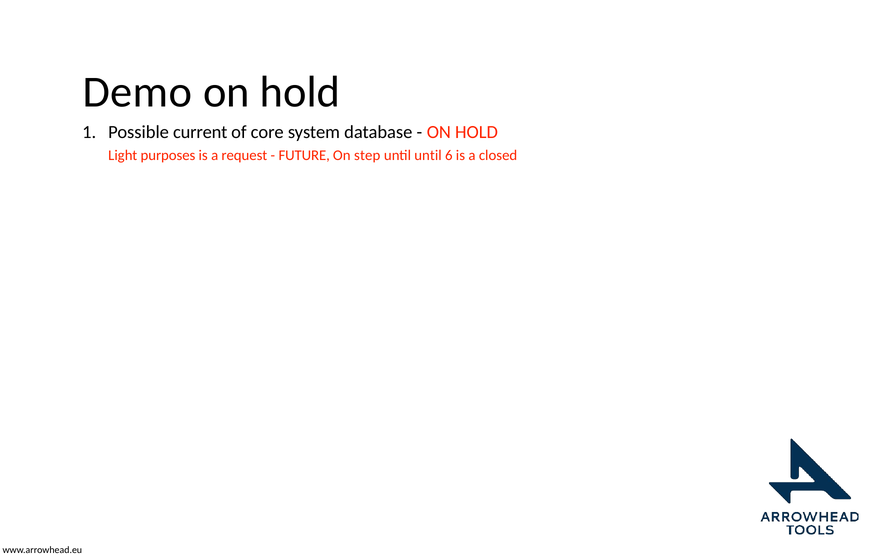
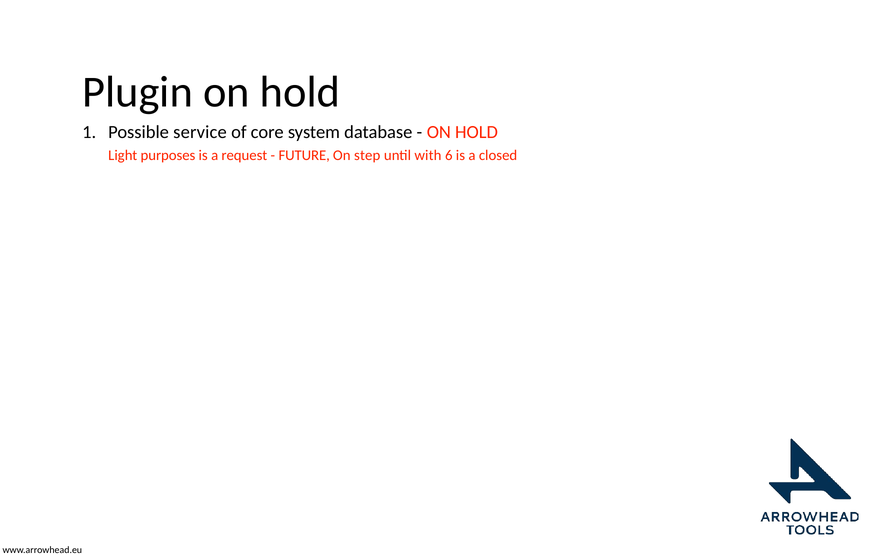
Demo: Demo -> Plugin (138, 92)
current: current -> service (200, 132)
until until: until -> with (428, 156)
